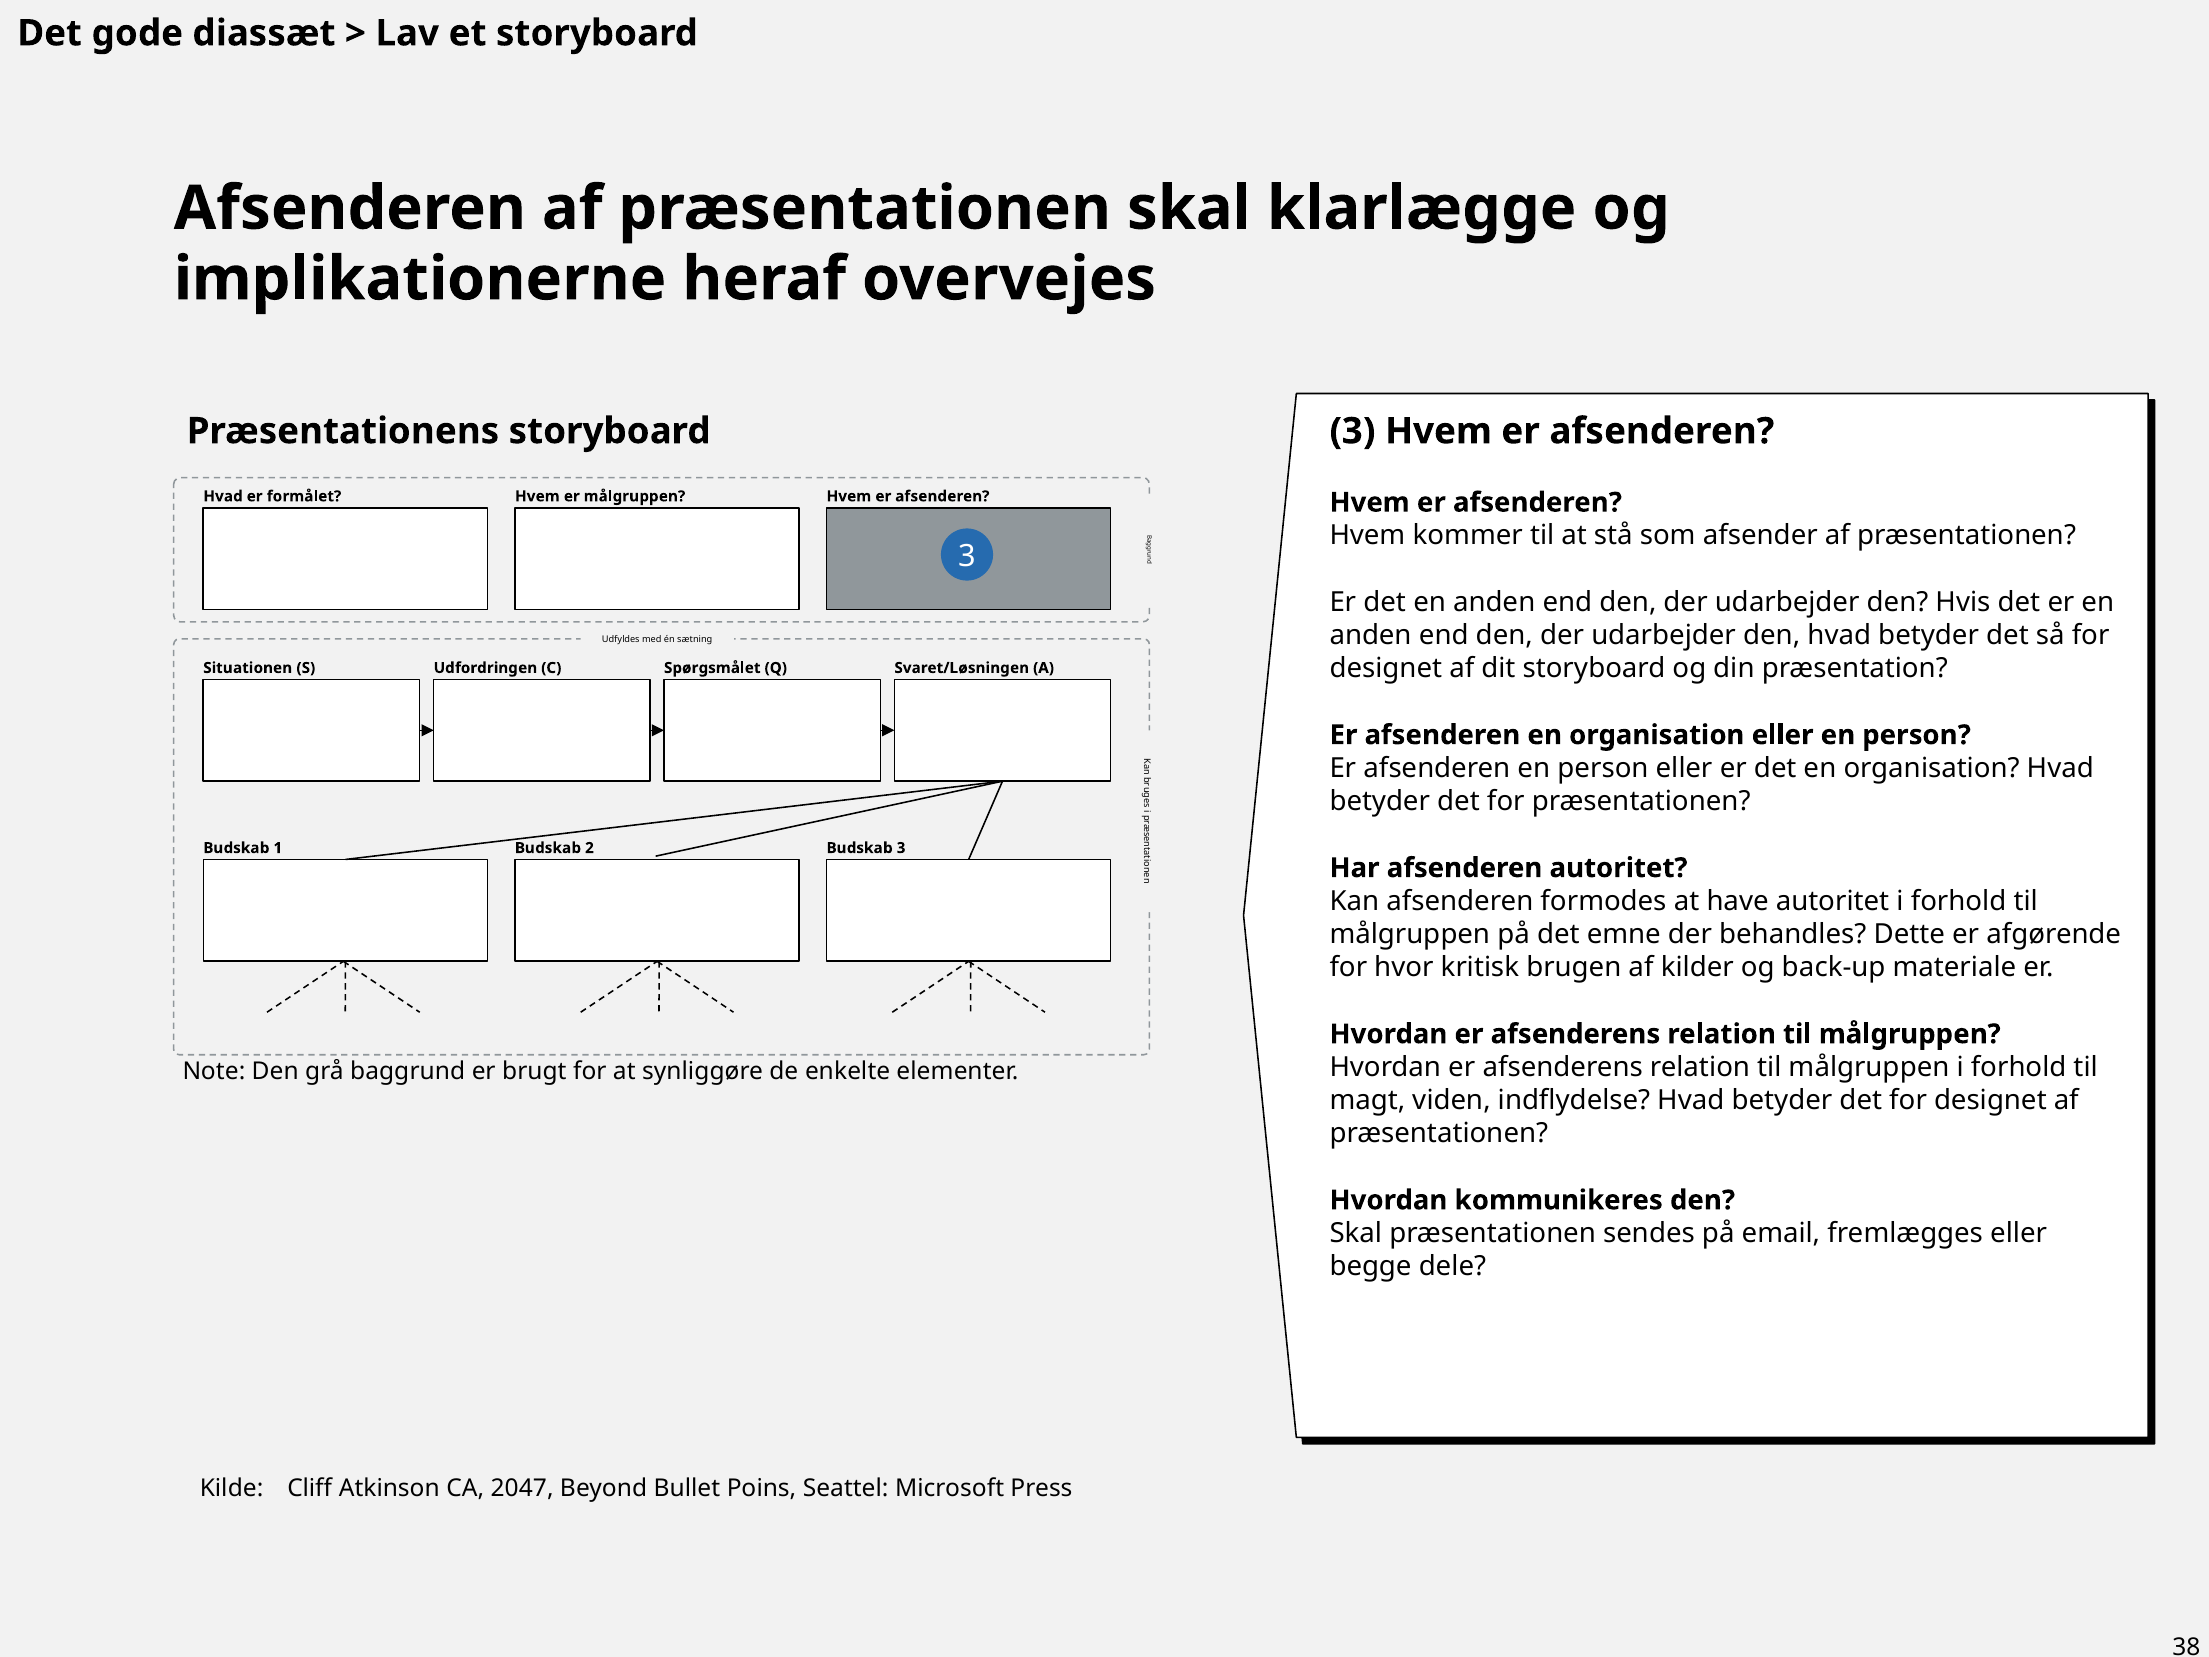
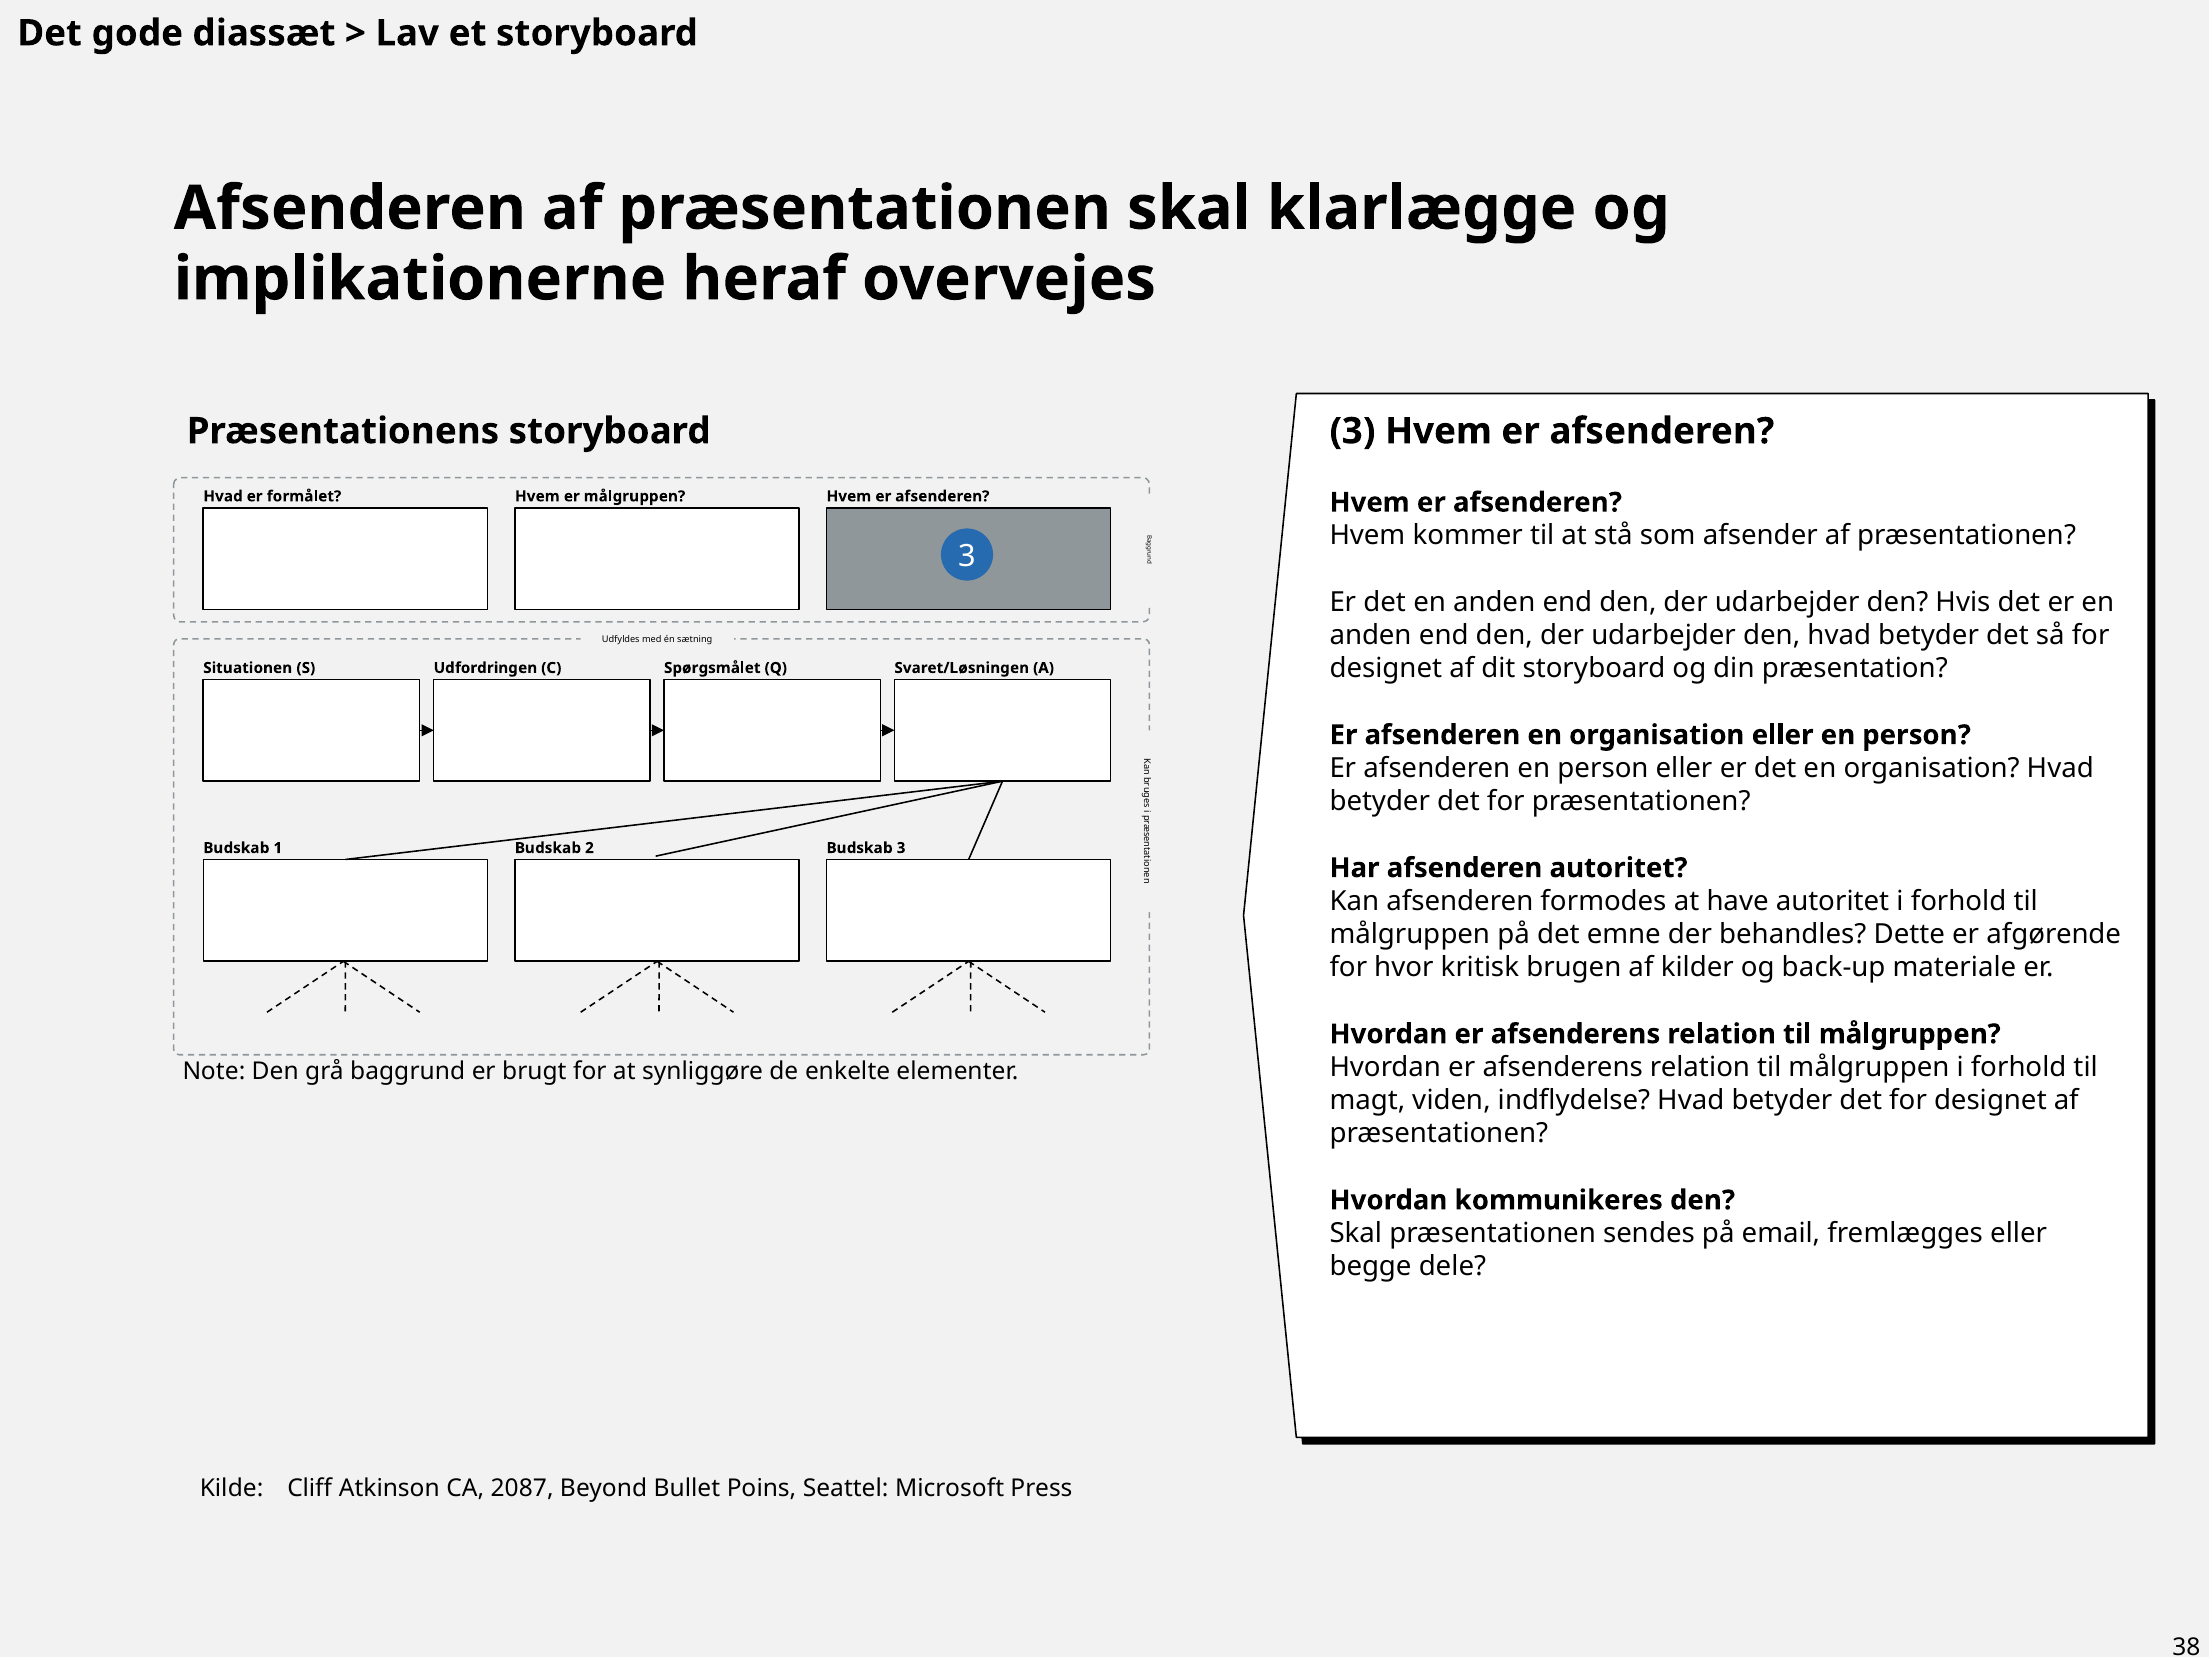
2047: 2047 -> 2087 (522, 1488)
